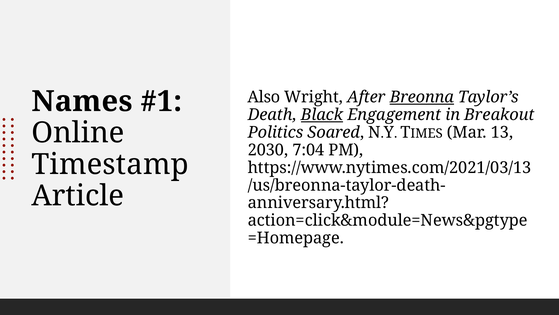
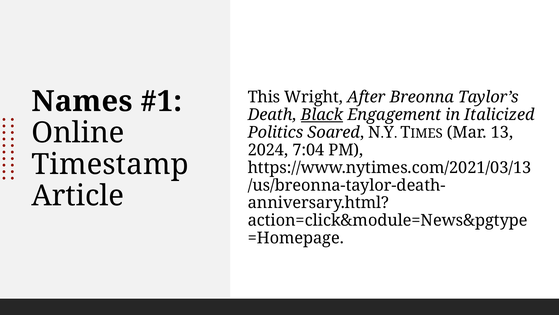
Also: Also -> This (264, 97)
Breonna underline: present -> none (422, 97)
Breakout: Breakout -> Italicized (499, 114)
2030: 2030 -> 2024 (268, 150)
